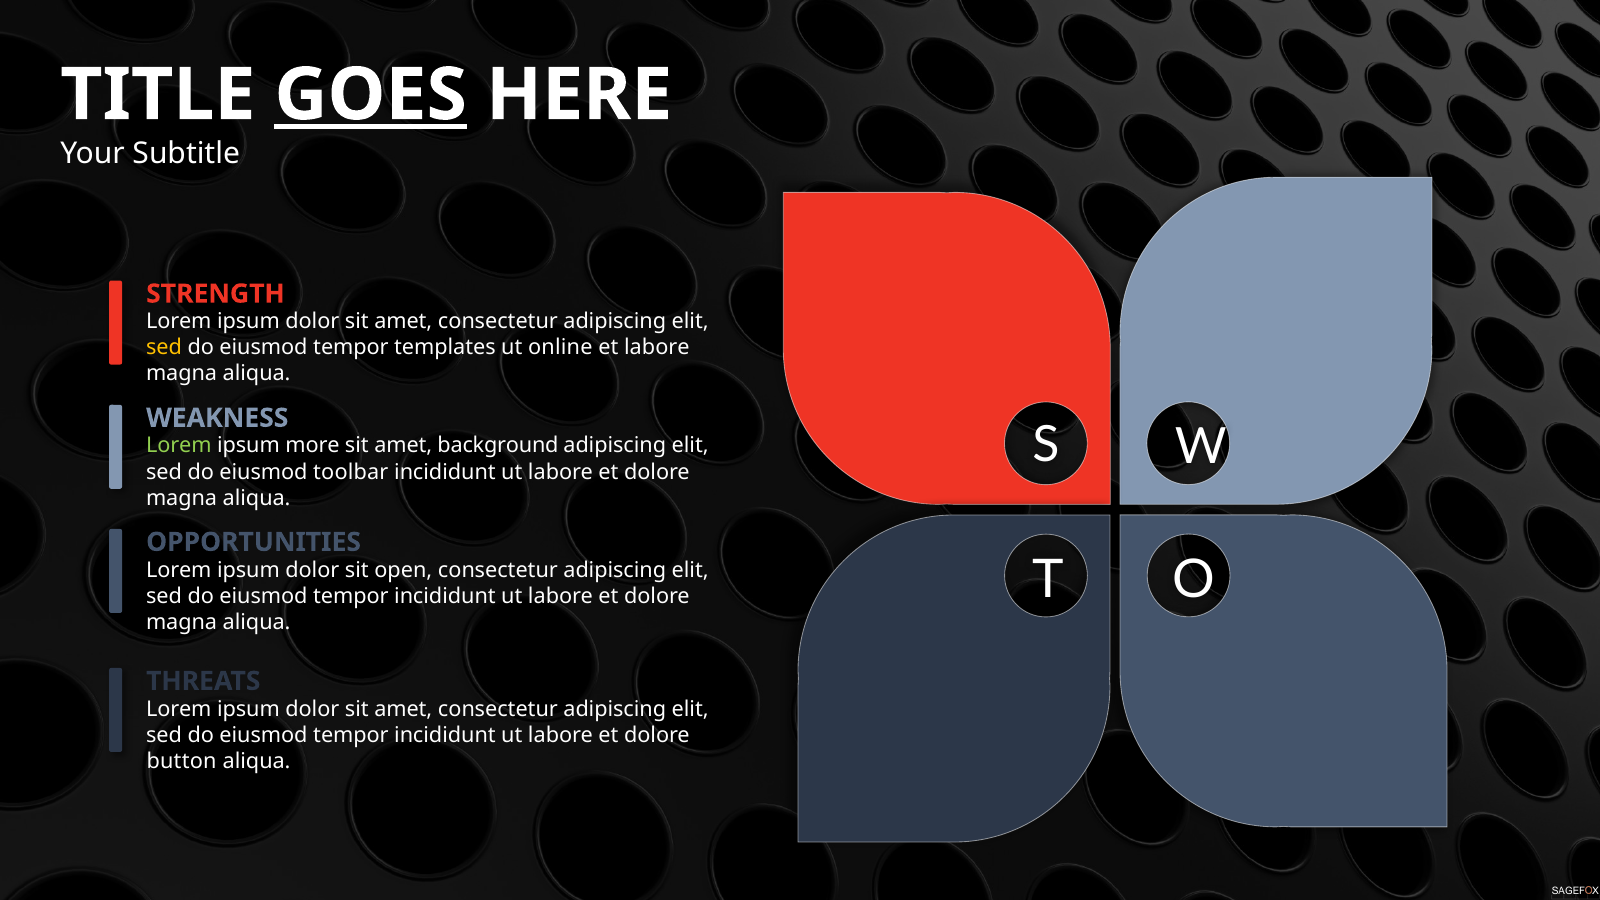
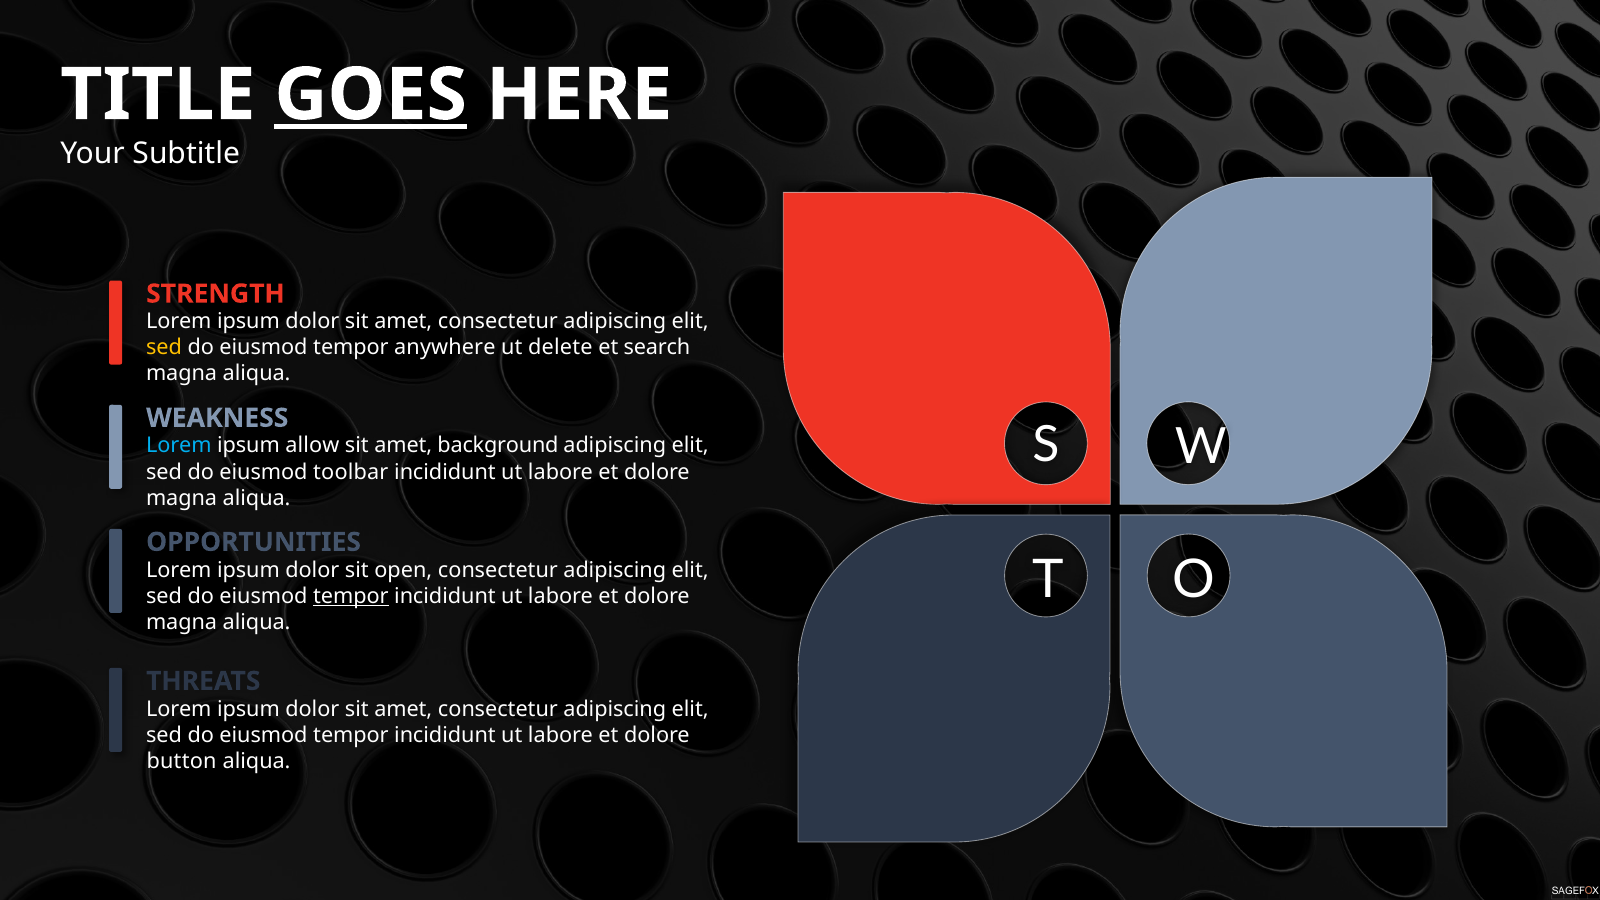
templates: templates -> anywhere (445, 348)
online: online -> delete (560, 348)
et labore: labore -> search (657, 348)
Lorem colour: light green -> light blue (179, 446)
more: more -> allow (312, 446)
tempor underline: none -> present (351, 596)
